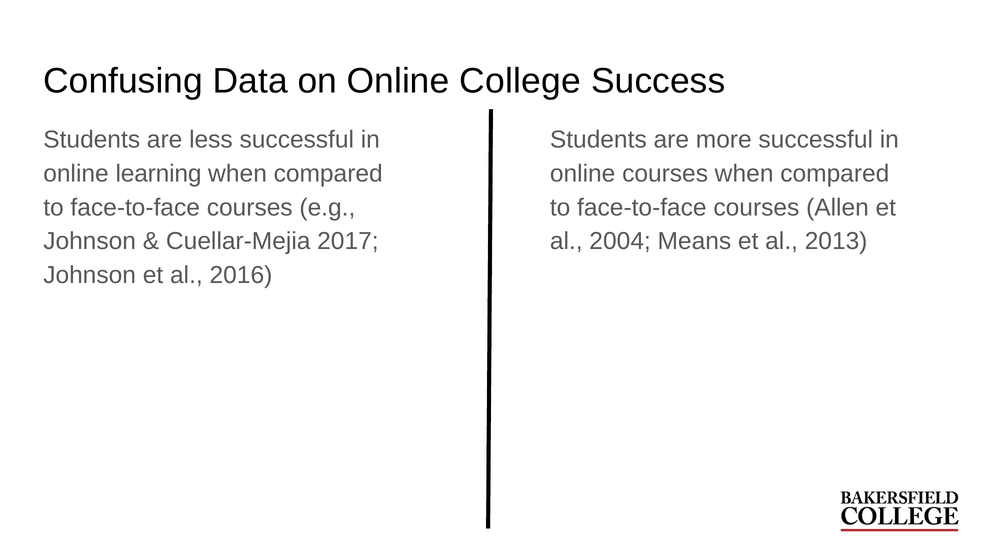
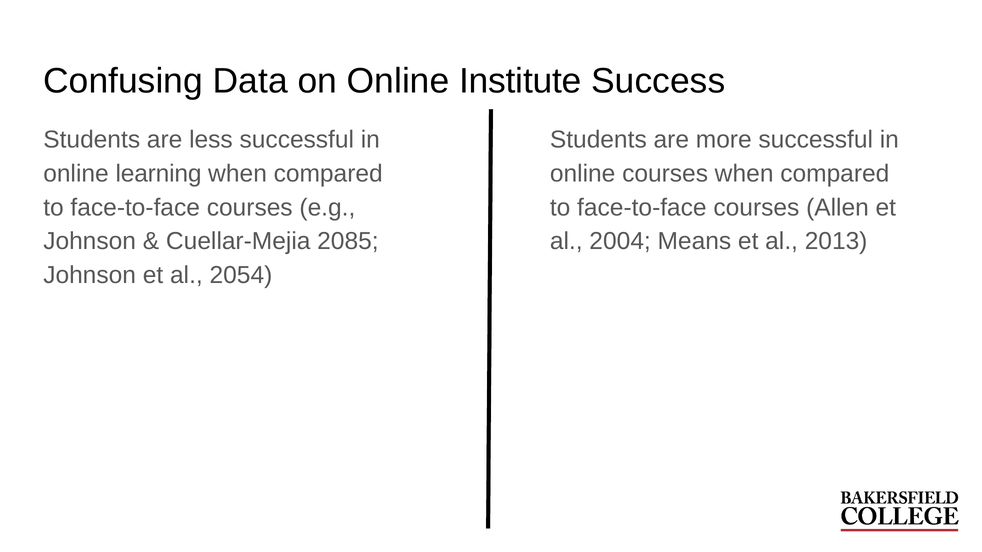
College: College -> Institute (520, 81)
2017: 2017 -> 2085 (348, 242)
2016: 2016 -> 2054 (241, 275)
